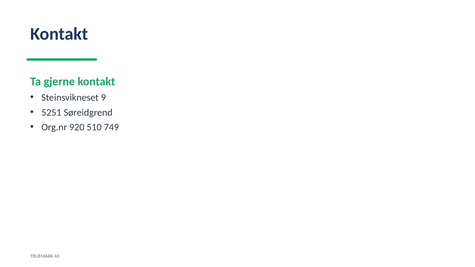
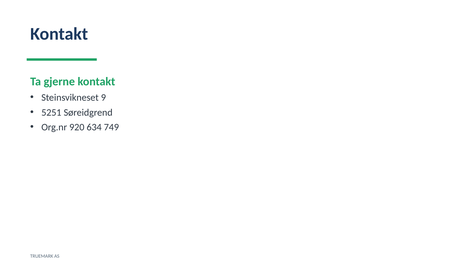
510: 510 -> 634 (94, 127)
